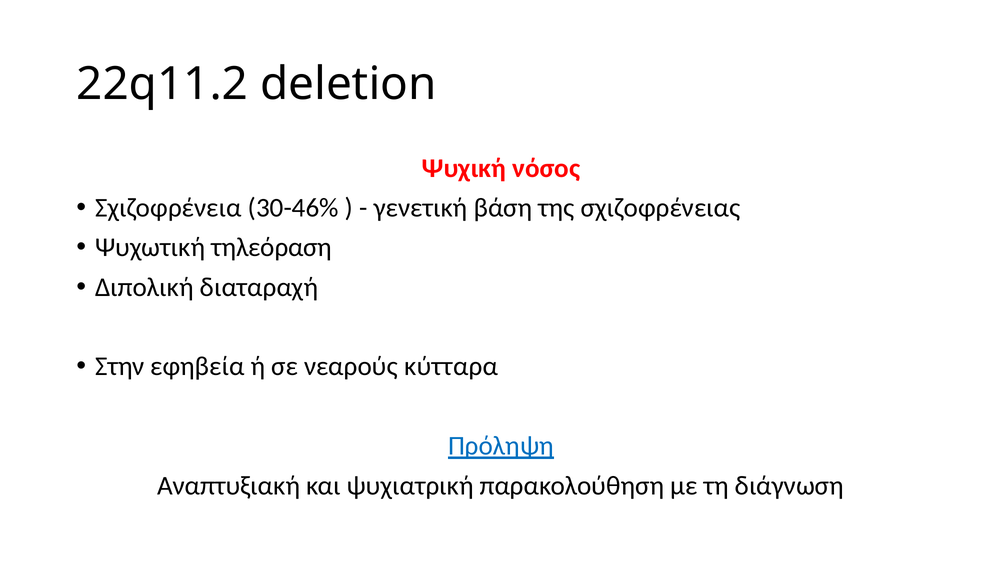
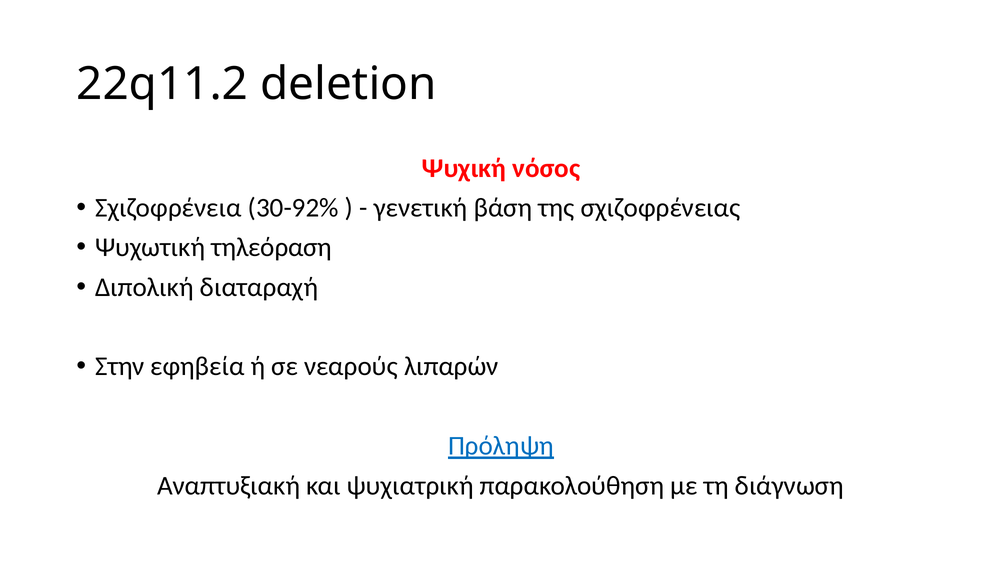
30-46%: 30-46% -> 30-92% (293, 208)
κύτταρα: κύτταρα -> λιπαρών (451, 367)
